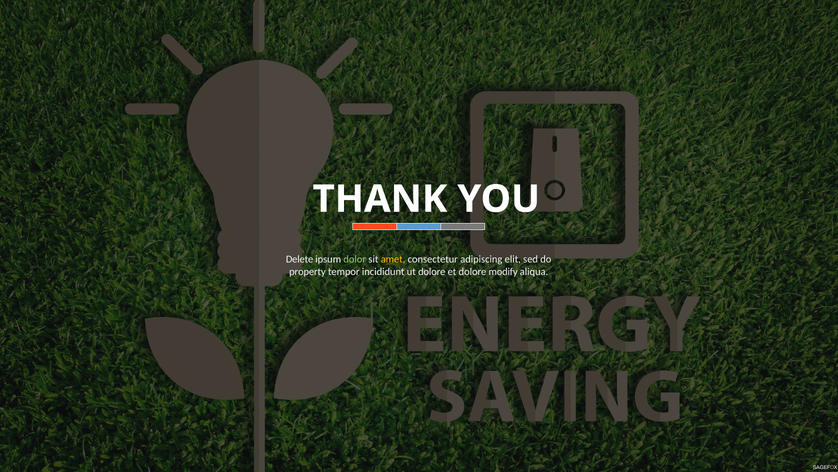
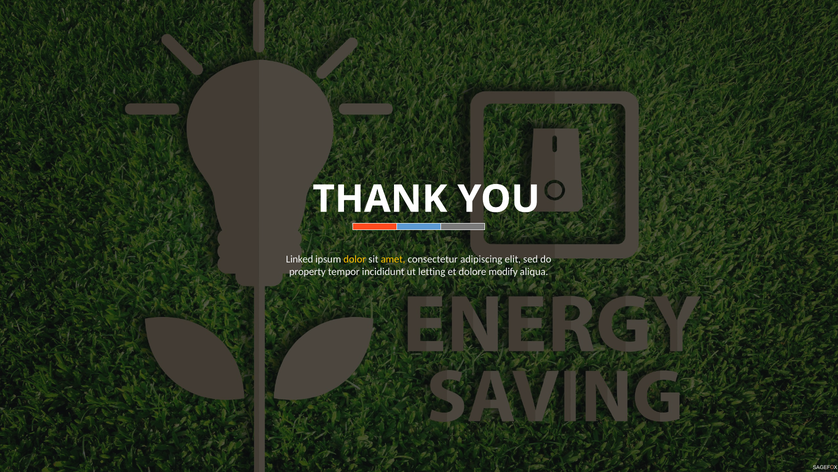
Delete: Delete -> Linked (300, 259)
dolor colour: light green -> yellow (355, 259)
ut dolore: dolore -> letting (432, 271)
